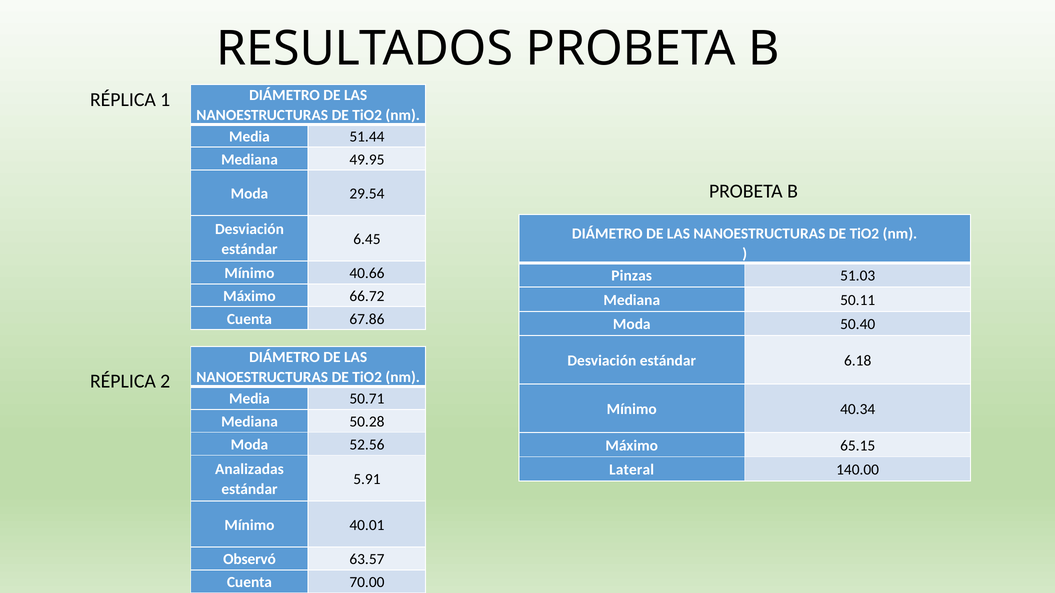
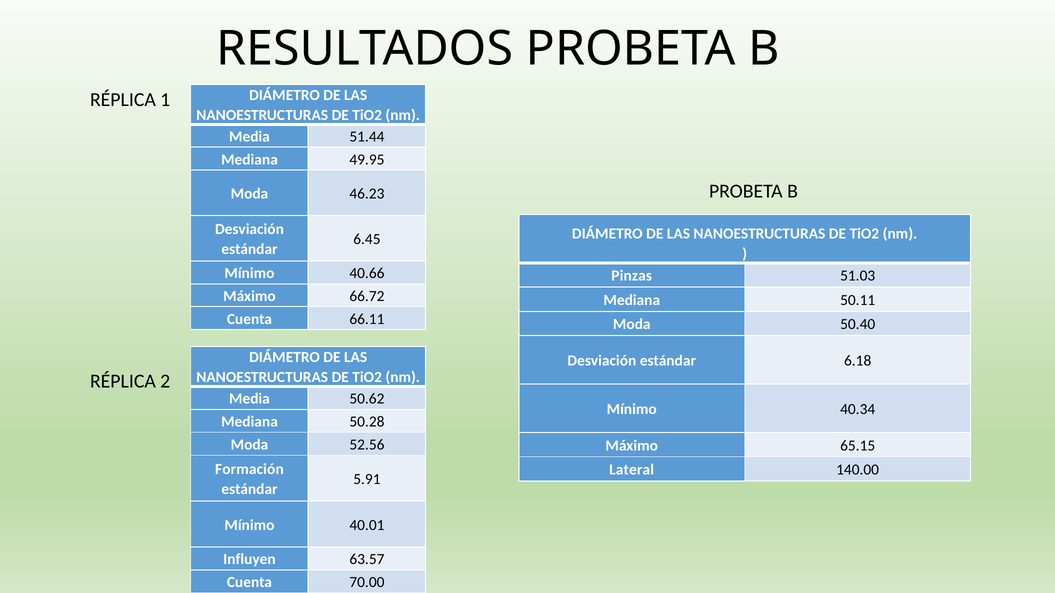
29.54: 29.54 -> 46.23 (367, 194)
67.86: 67.86 -> 66.11 (367, 319)
50.71: 50.71 -> 50.62 (367, 399)
Analizadas: Analizadas -> Formación (249, 469)
Observó: Observó -> Influyen (249, 560)
